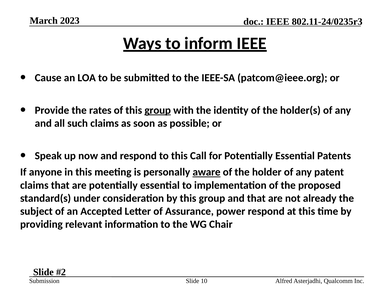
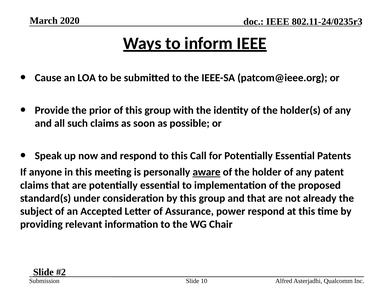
2023: 2023 -> 2020 (70, 21)
rates: rates -> prior (100, 110)
group underline: present -> none (158, 110)
